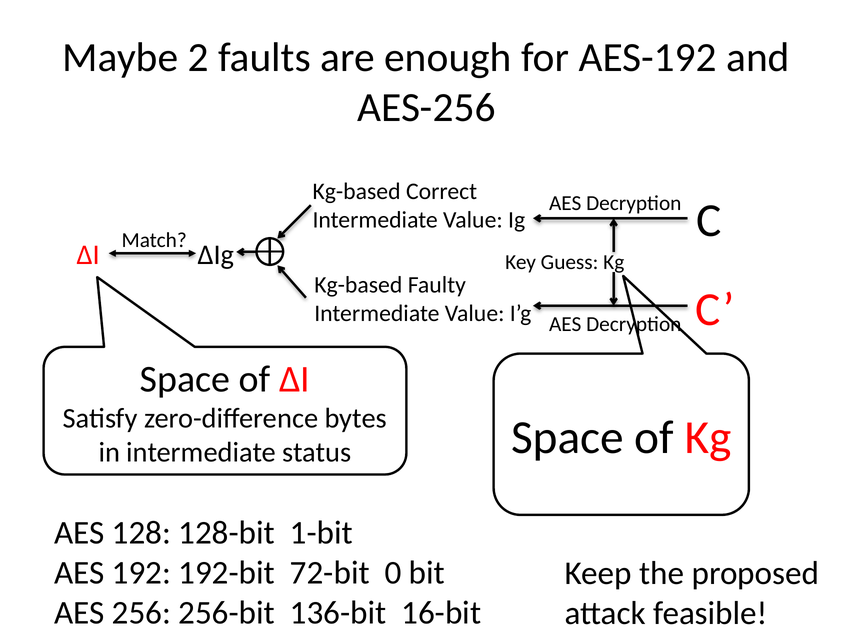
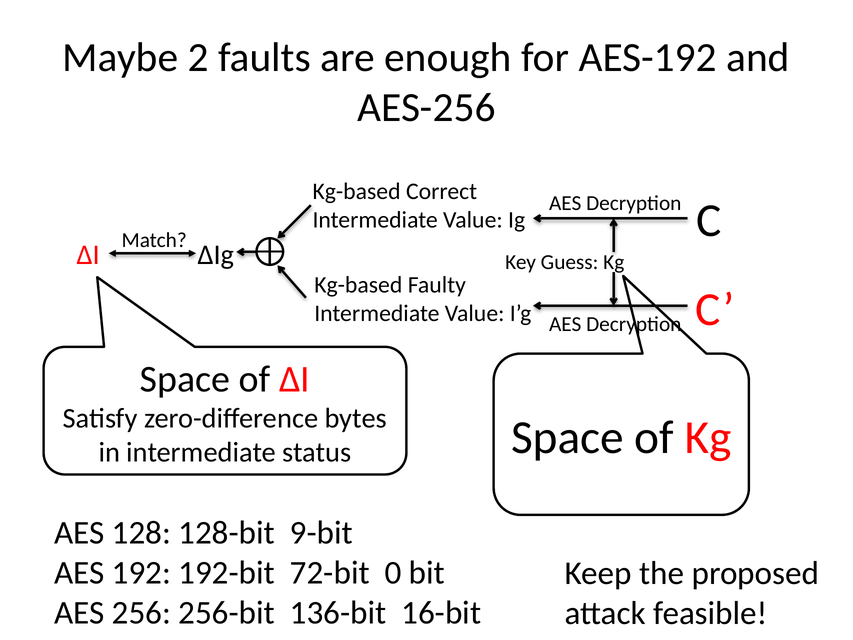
1-bit: 1-bit -> 9-bit (321, 533)
